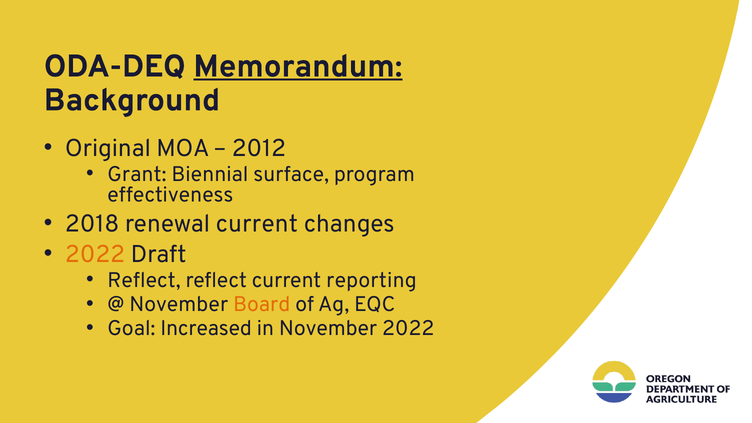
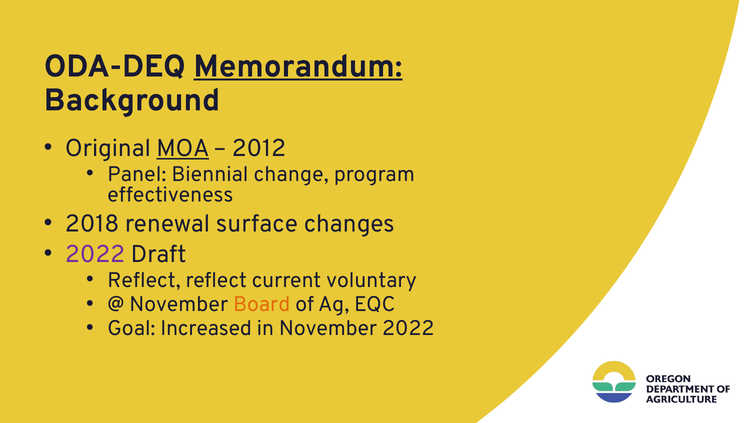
MOA underline: none -> present (183, 148)
Grant: Grant -> Panel (137, 174)
surface: surface -> change (291, 174)
renewal current: current -> surface (257, 224)
2022 colour: orange -> purple (95, 254)
reporting: reporting -> voluntary (372, 280)
